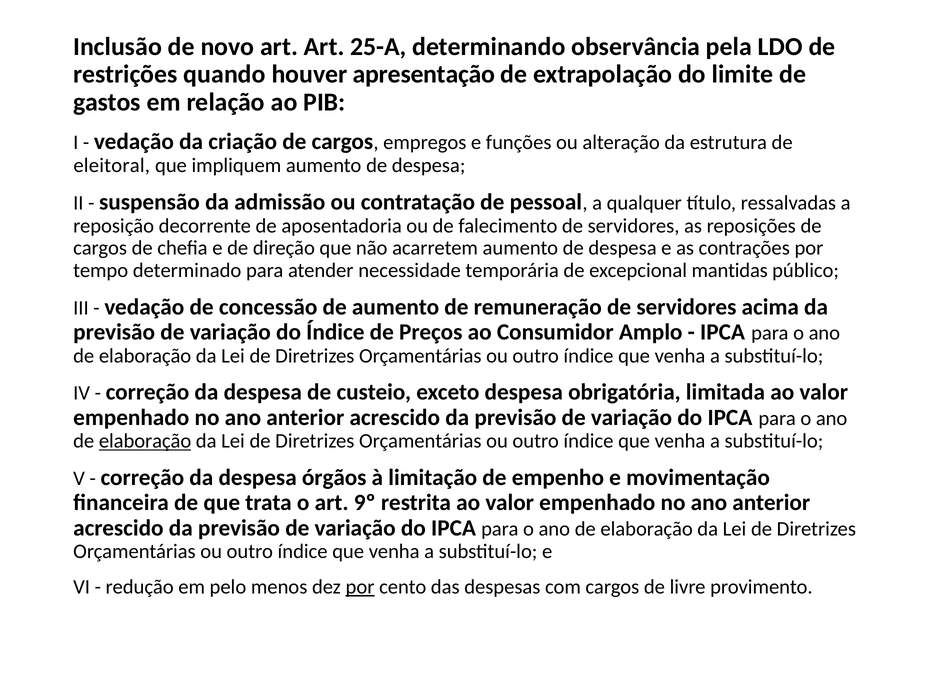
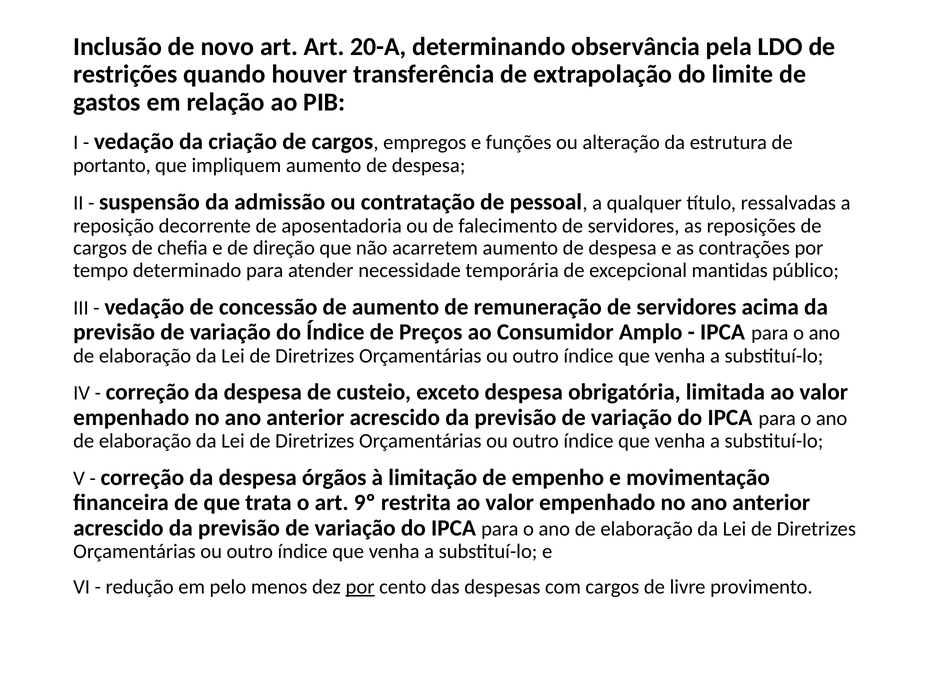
25-A: 25-A -> 20-A (378, 47)
apresentação: apresentação -> transferência (424, 75)
eleitoral: eleitoral -> portanto (112, 166)
elaboração underline: present -> none (145, 441)
